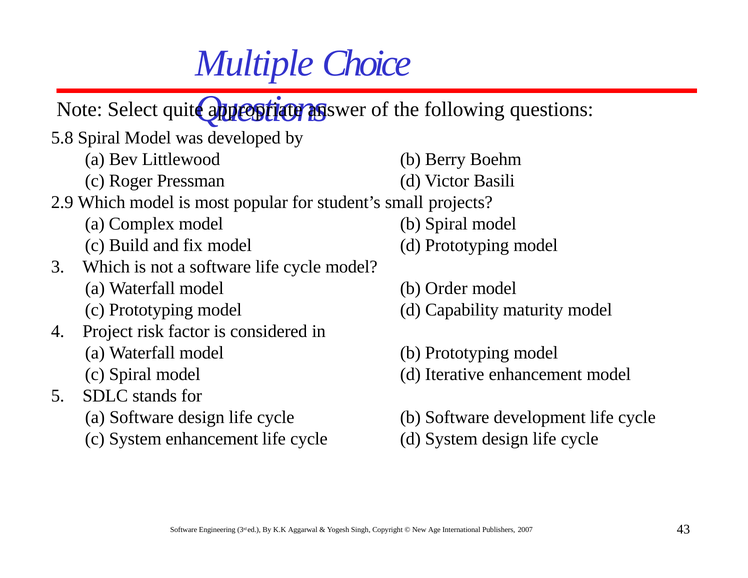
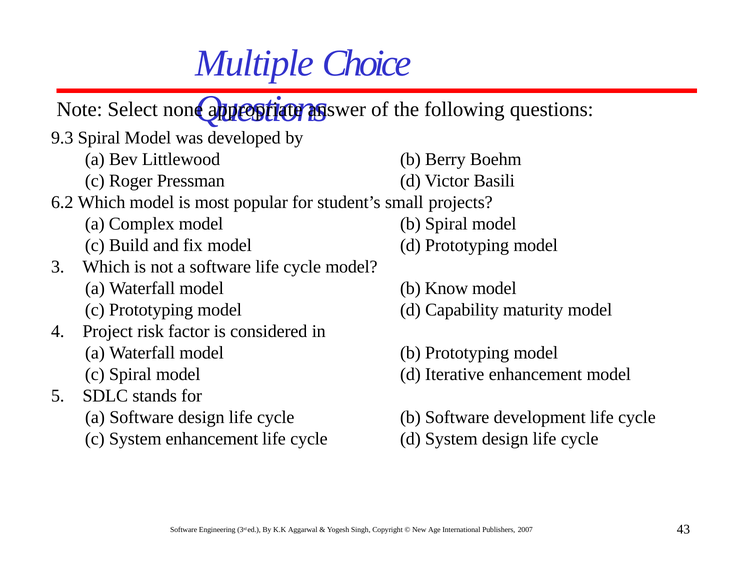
quite: quite -> none (183, 109)
5.8: 5.8 -> 9.3 (62, 138)
2.9: 2.9 -> 6.2 (62, 202)
Order: Order -> Know (446, 288)
